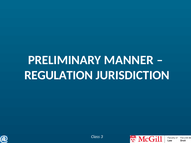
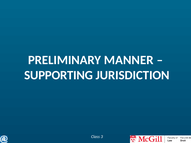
REGULATION: REGULATION -> SUPPORTING (59, 75)
